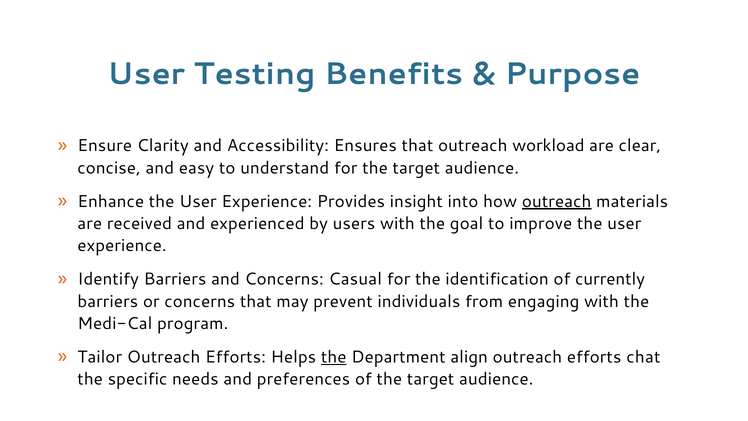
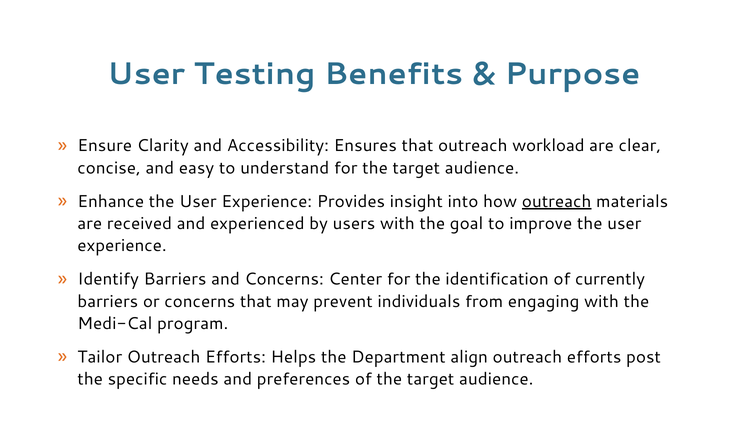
Casual: Casual -> Center (355, 279)
the underline: present -> none (334, 357)
chat: chat -> post (644, 357)
